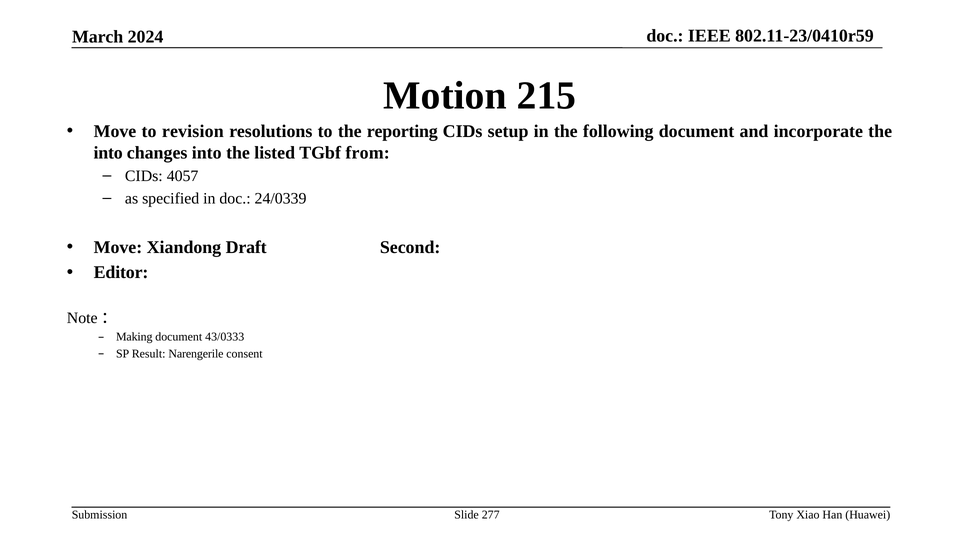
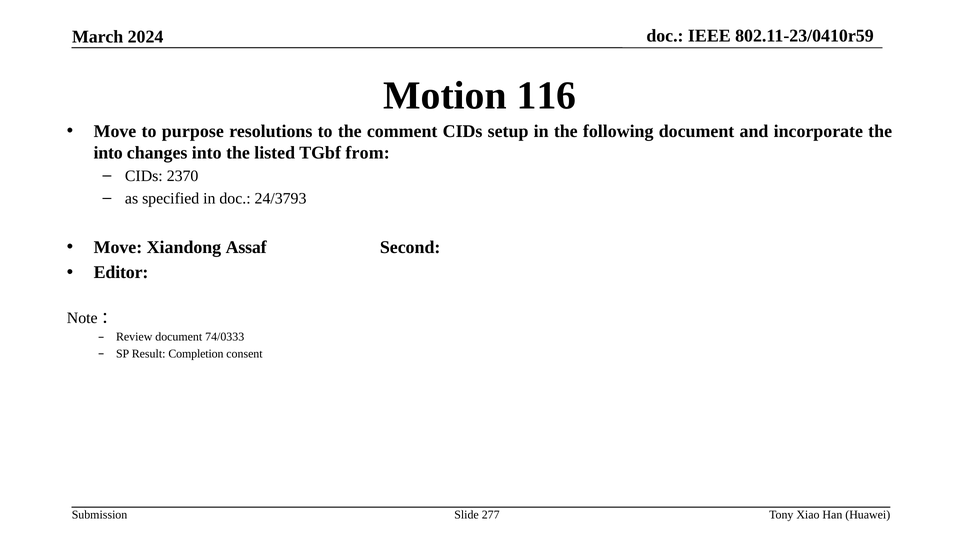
215: 215 -> 116 (547, 96)
revision: revision -> purpose (193, 131)
reporting: reporting -> comment (402, 131)
4057: 4057 -> 2370 (183, 176)
24/0339: 24/0339 -> 24/3793 (281, 198)
Draft: Draft -> Assaf (246, 247)
Making: Making -> Review (134, 337)
43/0333: 43/0333 -> 74/0333 (225, 337)
Narengerile: Narengerile -> Completion (196, 353)
